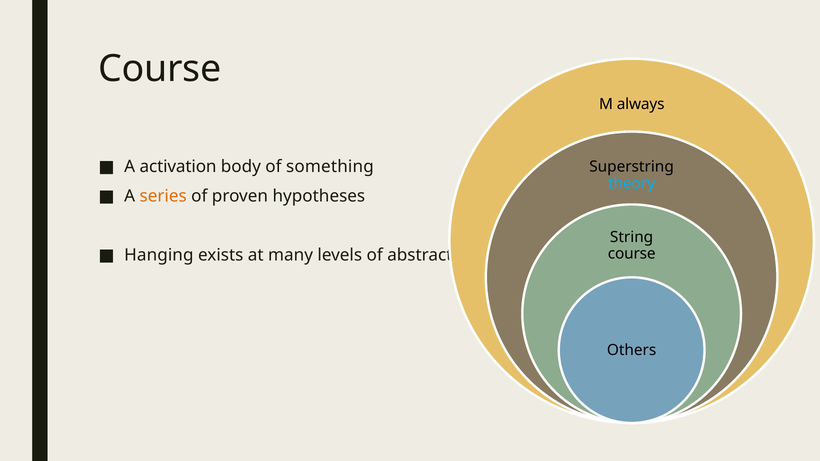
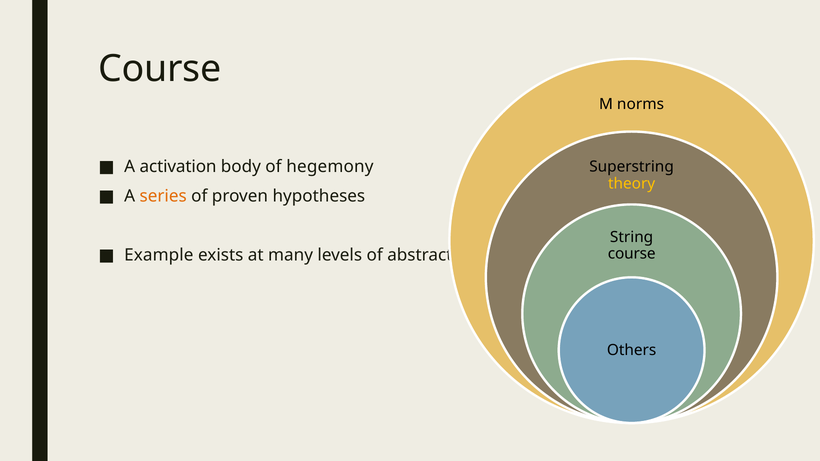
always: always -> norms (641, 104)
something: something -> hegemony (330, 167)
theory colour: light blue -> yellow (632, 184)
Hanging: Hanging -> Example (159, 255)
